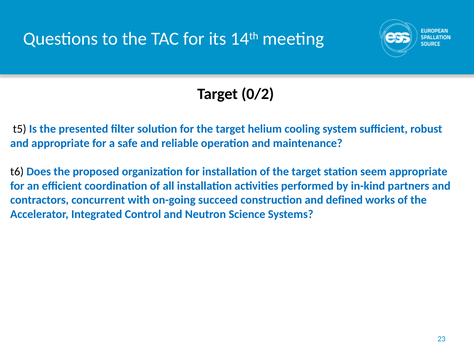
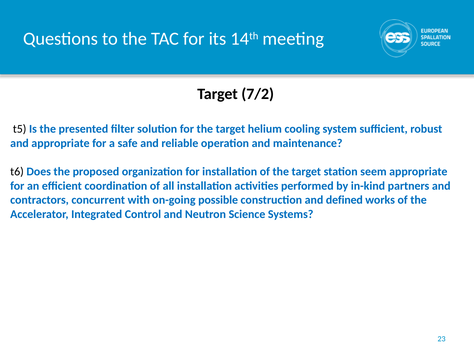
0/2: 0/2 -> 7/2 (258, 94)
succeed: succeed -> possible (218, 200)
